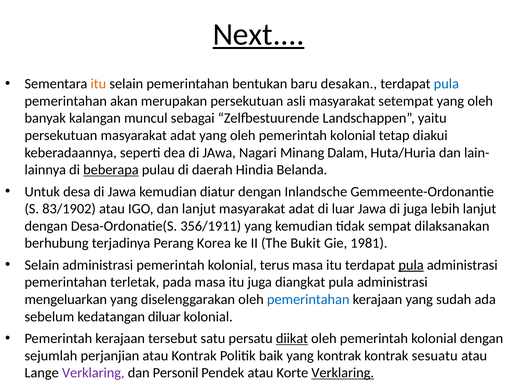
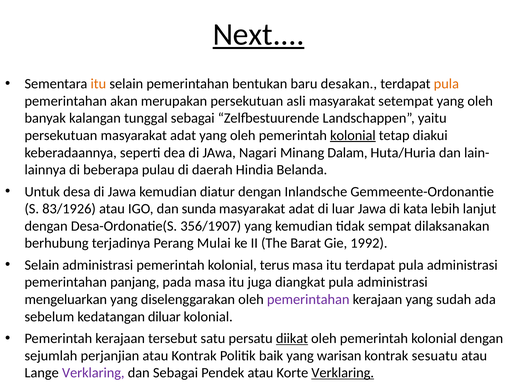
pula colour: blue -> orange (446, 84)
muncul: muncul -> tunggal (146, 118)
kolonial underline: none -> present (353, 135)
beberapa underline: present -> none (111, 170)
83/1902: 83/1902 -> 83/1926 (69, 209)
dan lanjut: lanjut -> sunda (199, 209)
di juga: juga -> kata (416, 209)
356/1911: 356/1911 -> 356/1907 (211, 226)
Korea: Korea -> Mulai (214, 243)
Bukit: Bukit -> Barat (306, 243)
1981: 1981 -> 1992 (369, 243)
pula underline: present -> none (411, 265)
terletak: terletak -> panjang (135, 282)
pemerintahan colour: blue -> purple (308, 299)
yang kontrak: kontrak -> warisan (339, 356)
dan Personil: Personil -> Sebagai (176, 373)
